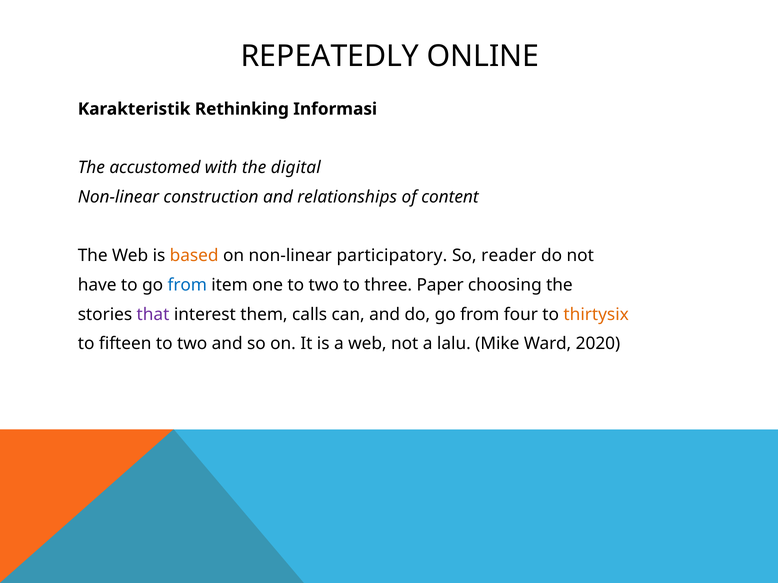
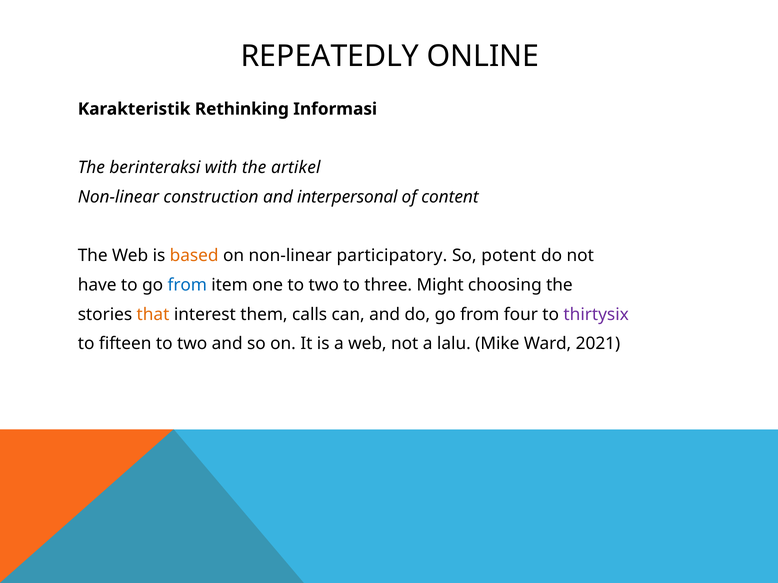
accustomed: accustomed -> berinteraksi (155, 168)
digital: digital -> artikel (296, 168)
relationships: relationships -> interpersonal (347, 197)
reader: reader -> potent (509, 256)
Paper: Paper -> Might (440, 285)
that colour: purple -> orange (153, 315)
thirtysix colour: orange -> purple (596, 315)
2020: 2020 -> 2021 (598, 344)
